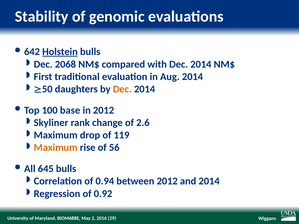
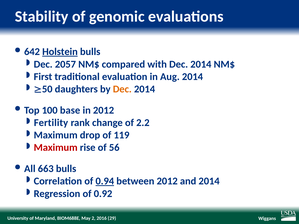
2068: 2068 -> 2057 (65, 64)
Skyliner: Skyliner -> Fertility (51, 123)
2.6: 2.6 -> 2.2 (143, 123)
Maximum colour: orange -> red (56, 148)
645: 645 -> 663 (46, 169)
0.94 underline: none -> present (105, 181)
